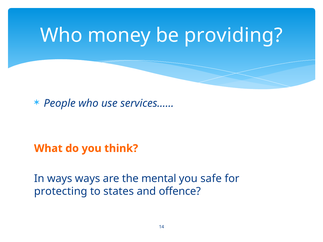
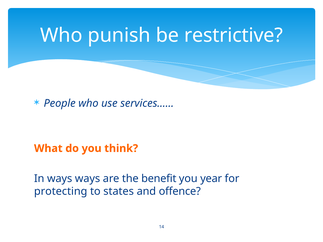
money: money -> punish (119, 35)
providing: providing -> restrictive (234, 35)
mental: mental -> benefit (159, 179)
safe: safe -> year (211, 179)
